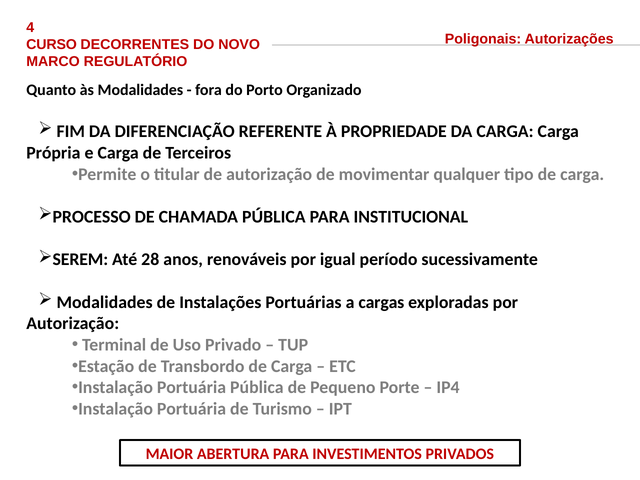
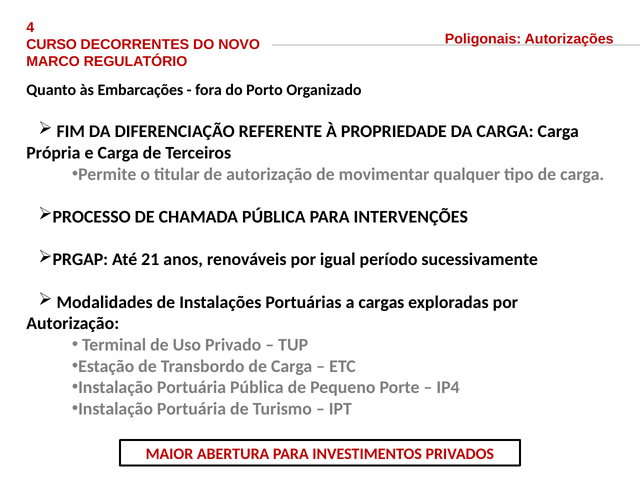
às Modalidades: Modalidades -> Embarcações (140, 90)
INSTITUCIONAL: INSTITUCIONAL -> INTERVENÇÕES (411, 217)
SEREM: SEREM -> PRGAP (80, 260)
28: 28 -> 21 (150, 260)
